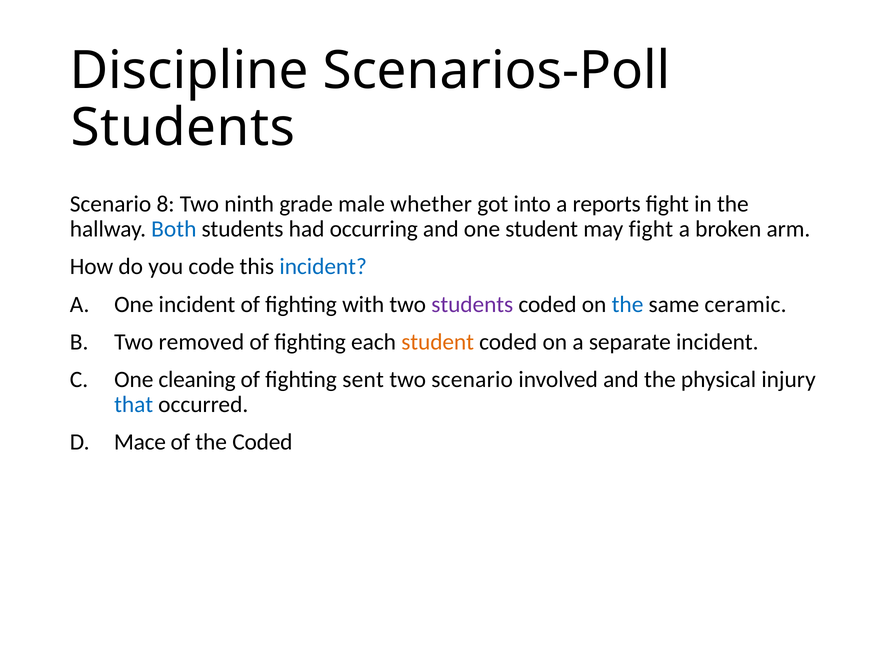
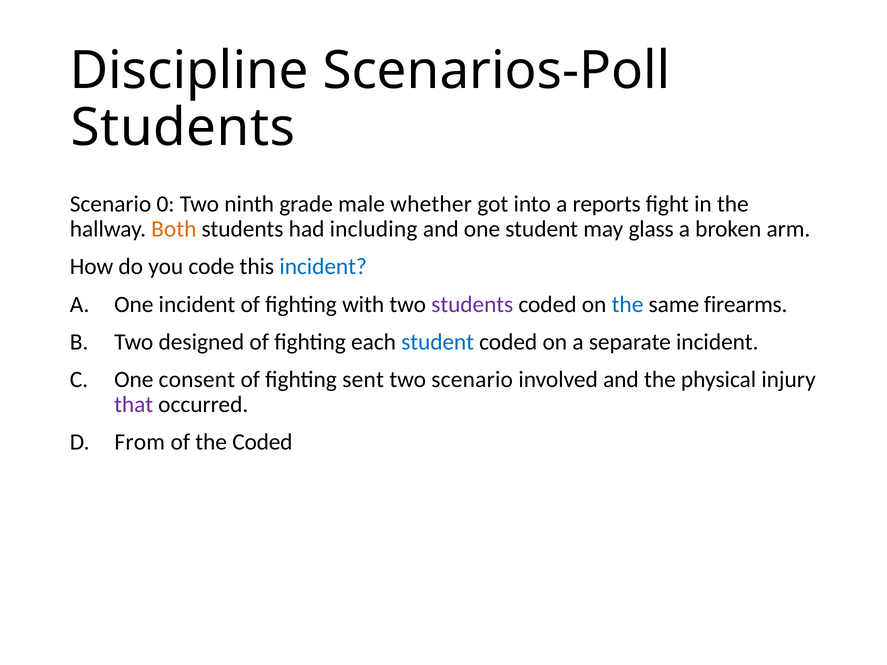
8: 8 -> 0 (166, 204)
Both colour: blue -> orange (174, 229)
occurring: occurring -> including (374, 229)
may fight: fight -> glass (651, 229)
ceramic: ceramic -> firearms (746, 304)
removed: removed -> designed (201, 342)
student colour: orange -> blue (438, 342)
cleaning: cleaning -> consent (197, 380)
that colour: blue -> purple (134, 405)
Mace: Mace -> From (140, 442)
